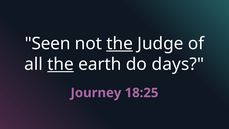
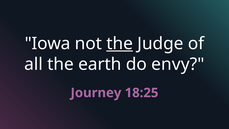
Seen: Seen -> Iowa (48, 44)
the underline: present -> none (60, 64)
days: days -> envy (178, 64)
